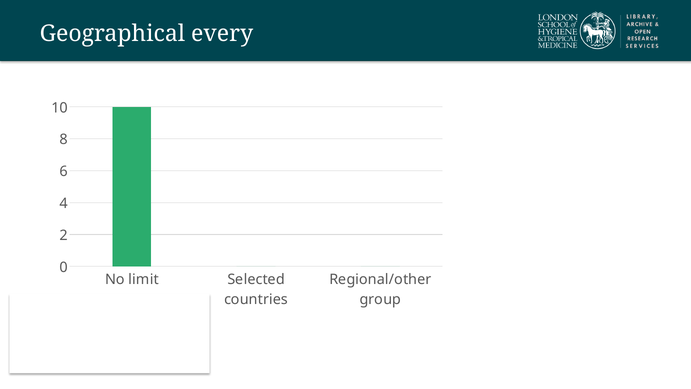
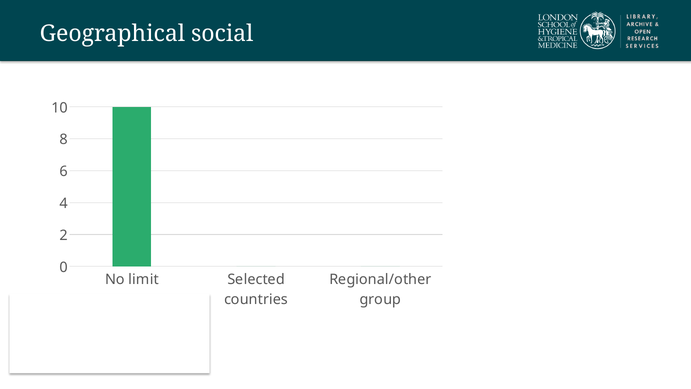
every: every -> social (222, 34)
